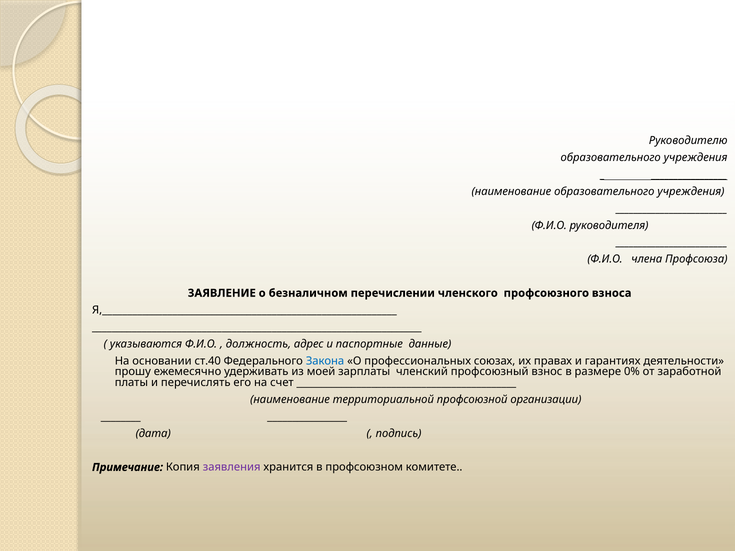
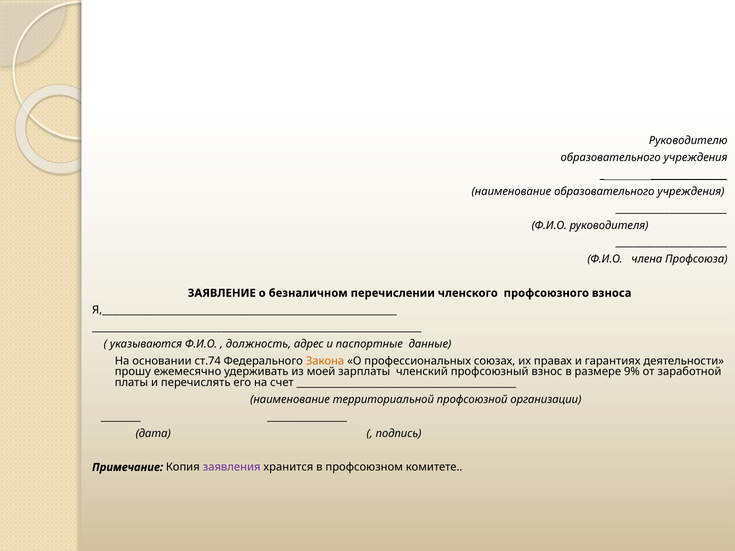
ст.40: ст.40 -> ст.74 (208, 361)
Закона colour: blue -> orange (325, 361)
0%: 0% -> 9% (632, 372)
